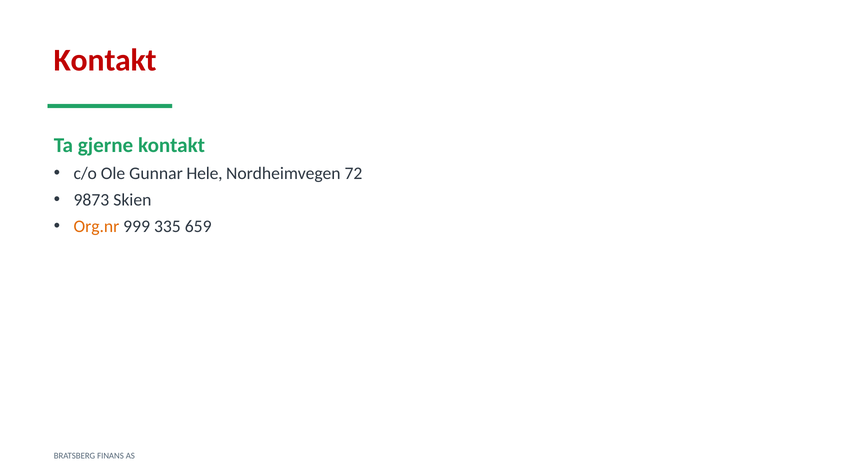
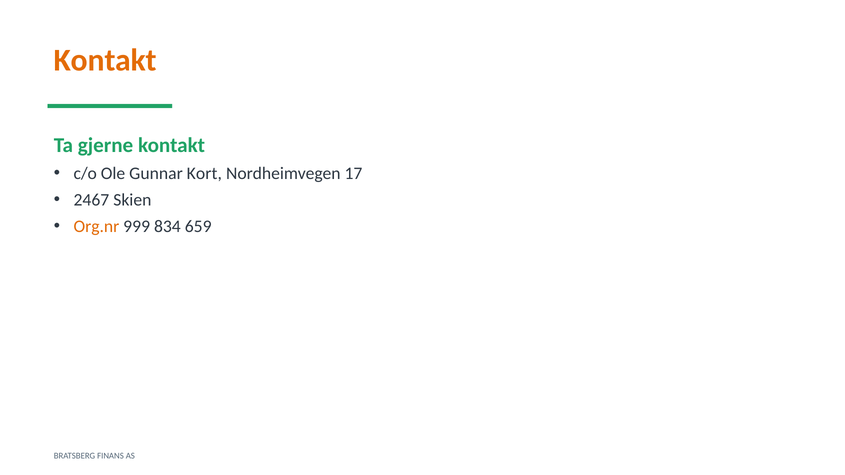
Kontakt colour: red -> orange (105, 60)
Hele: Hele -> Kort (204, 174)
72: 72 -> 17 (353, 174)
9873: 9873 -> 2467 (91, 200)
335: 335 -> 834 (167, 227)
